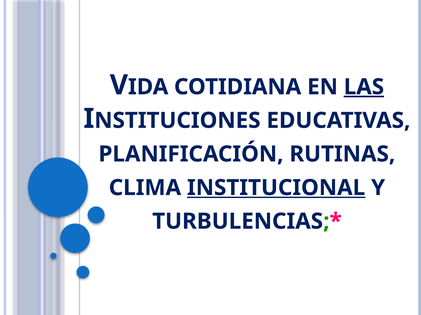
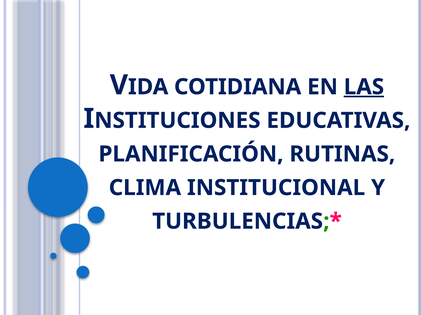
INSTITUCIONAL underline: present -> none (276, 188)
